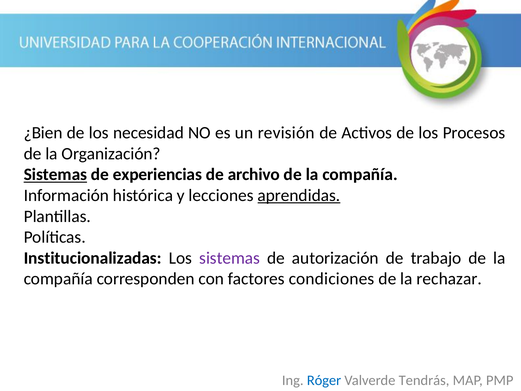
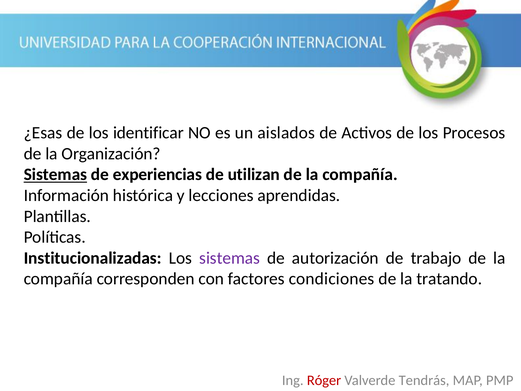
¿Bien: ¿Bien -> ¿Esas (43, 133)
necesidad: necesidad -> identificar (148, 133)
revisión: revisión -> aislados (286, 133)
archivo: archivo -> utilizan (254, 174)
aprendidas underline: present -> none (299, 195)
rechazar: rechazar -> tratando (449, 279)
Róger colour: blue -> red (324, 380)
